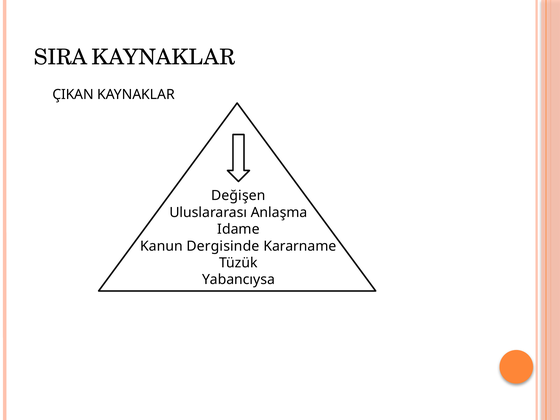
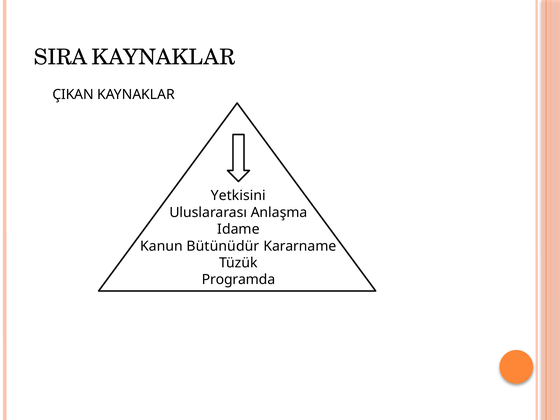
Değişen: Değişen -> Yetkisini (238, 196)
Dergisinde: Dergisinde -> Bütünüdür (223, 246)
Yabancıysa: Yabancıysa -> Programda (239, 280)
